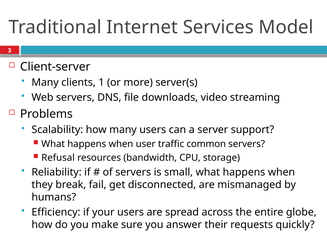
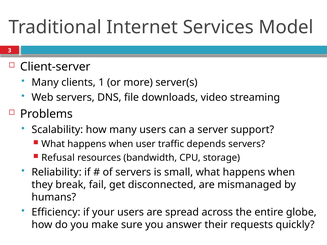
common: common -> depends (206, 144)
